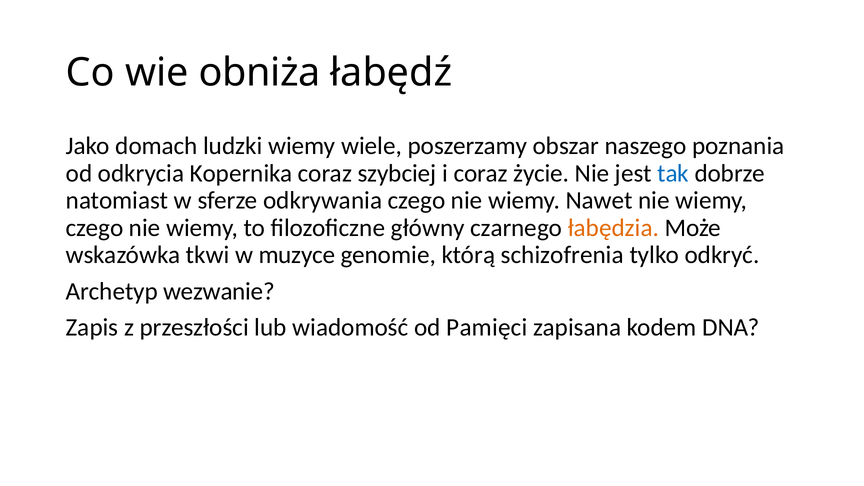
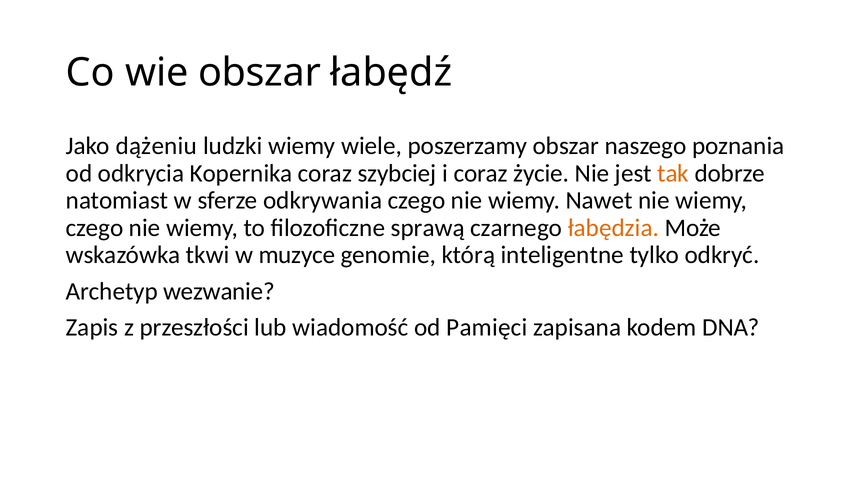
wie obniża: obniża -> obszar (260, 73)
domach: domach -> dążeniu (156, 146)
tak colour: blue -> orange (673, 173)
główny: główny -> sprawą (428, 228)
schizofrenia: schizofrenia -> inteligentne (562, 255)
